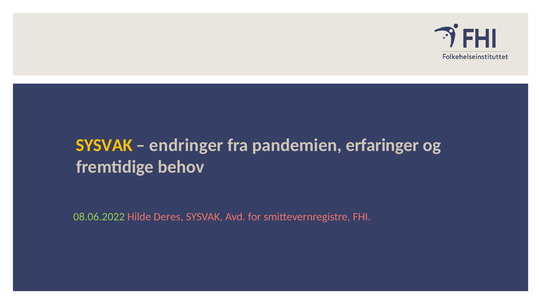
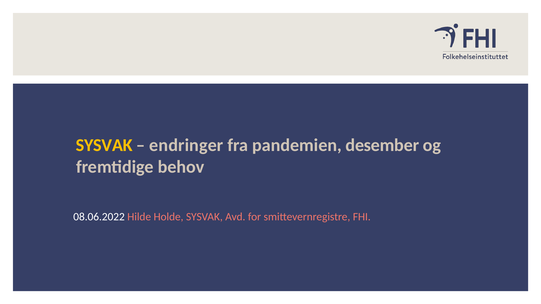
erfaringer: erfaringer -> desember (382, 145)
08.06.2022 colour: light green -> white (99, 217)
Deres: Deres -> Holde (169, 217)
